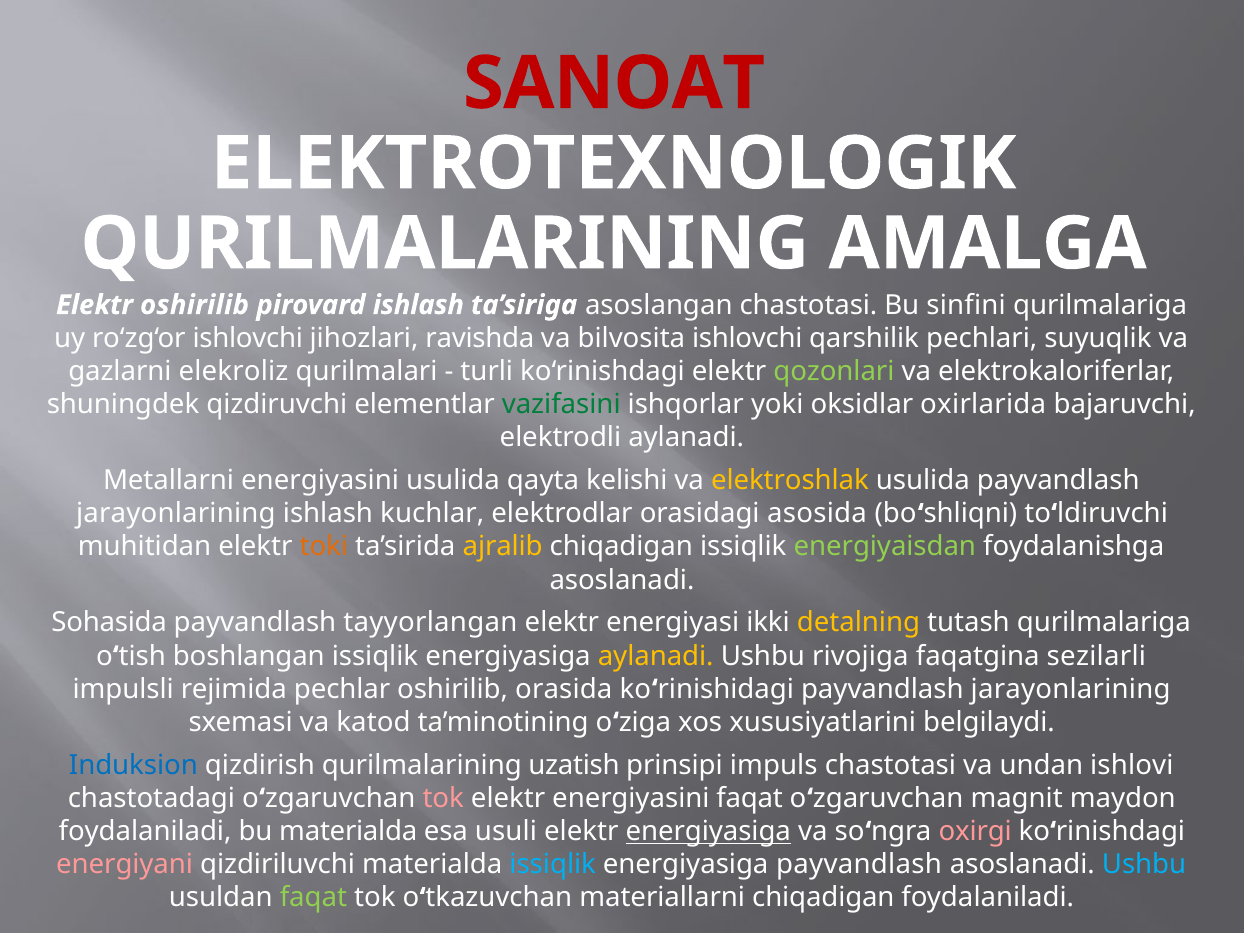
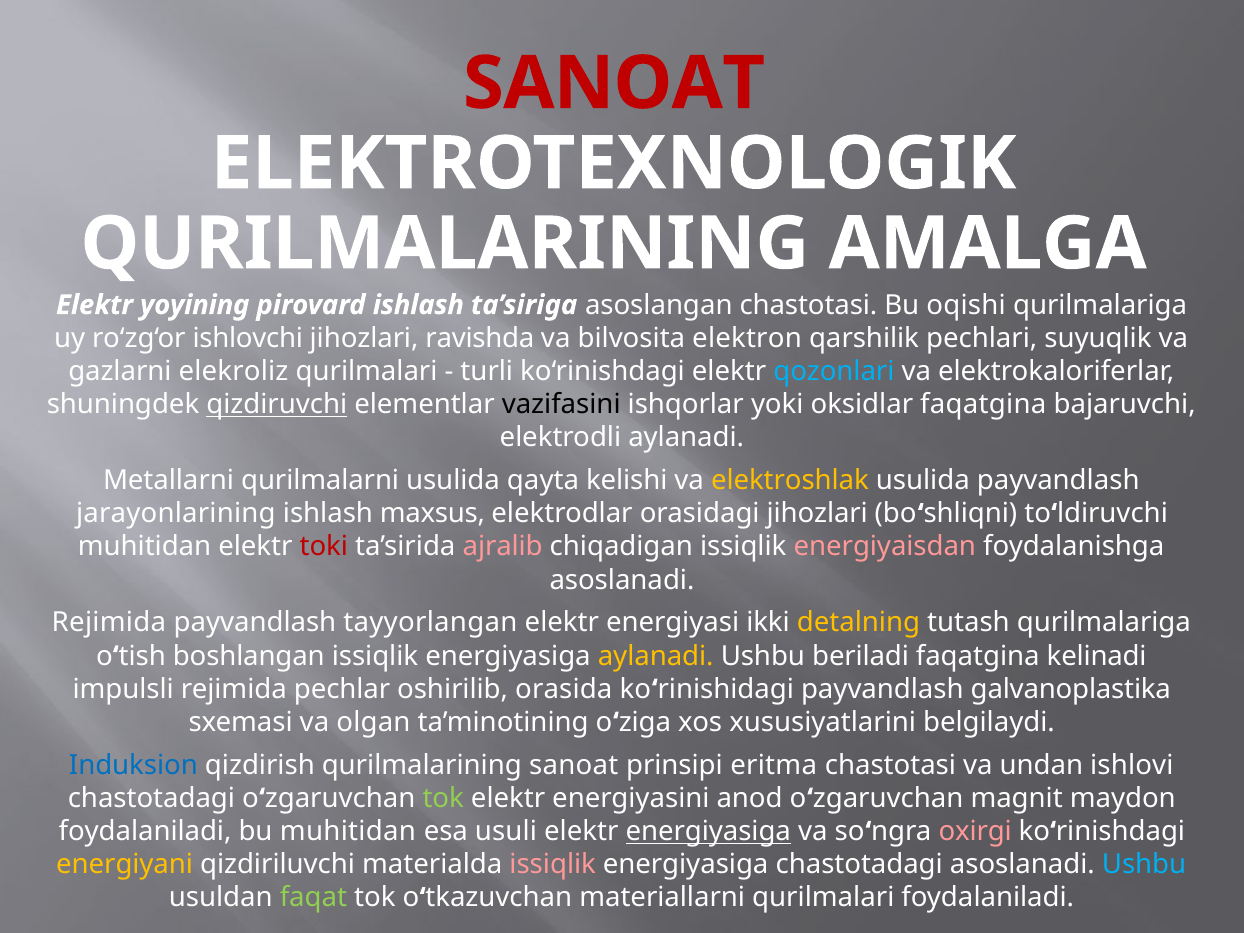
Elektr oshirilib: oshirilib -> yoyining (195, 305)
sinfini: sinfini -> oqishi (966, 305)
bilvosita ishlovchi: ishlovchi -> elektron (747, 338)
qozonlari colour: light green -> light blue (834, 371)
qizdiruvchi underline: none -> present (277, 404)
vazifasini colour: green -> black (561, 404)
oksidlar oxirlarida: oxirlarida -> faqatgina (983, 404)
Metallarni energiyasini: energiyasini -> qurilmalarni (320, 481)
kuchlar: kuchlar -> maxsus (432, 514)
orasidagi asosida: asosida -> jihozlari (817, 514)
toki colour: orange -> red (324, 547)
ajralib colour: yellow -> pink (503, 547)
energiyaisdan colour: light green -> pink (885, 547)
Sohasida: Sohasida -> Rejimida (109, 623)
rivojiga: rivojiga -> beriladi (861, 656)
sezilarli: sezilarli -> kelinadi (1097, 656)
ko‘rinishidagi payvandlash jarayonlarining: jarayonlarining -> galvanoplastika (1071, 689)
katod: katod -> olgan (373, 722)
qurilmalarining uzatish: uzatish -> sanoat (574, 765)
impuls: impuls -> eritma (774, 765)
tok colour: pink -> light green (443, 798)
energiyasini faqat: faqat -> anod (750, 798)
bu materialda: materialda -> muhitidan (348, 831)
energiyani colour: pink -> yellow (125, 865)
issiqlik colour: light blue -> pink (553, 865)
energiyasiga payvandlash: payvandlash -> chastotadagi (859, 865)
materiallarni chiqadigan: chiqadigan -> qurilmalari (823, 898)
